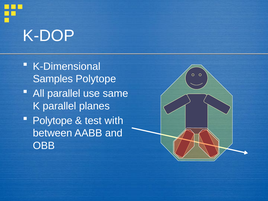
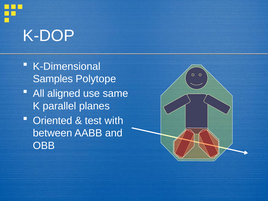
All parallel: parallel -> aligned (64, 94)
Polytope: Polytope -> Oriented (53, 121)
